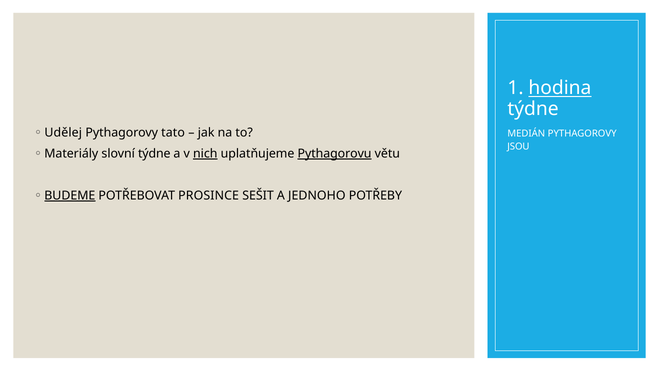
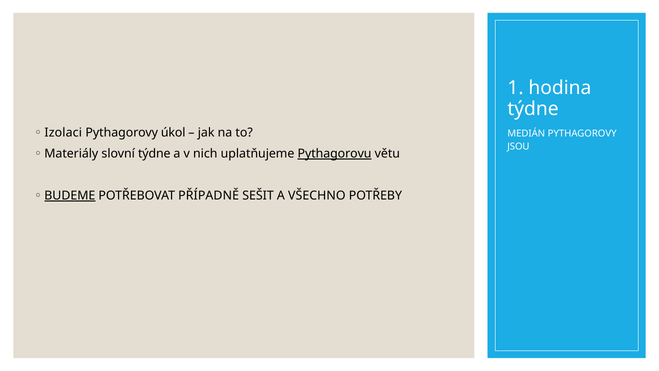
hodina underline: present -> none (560, 88)
Udělej: Udělej -> Izolaci (63, 133)
tato: tato -> úkol (173, 133)
nich underline: present -> none (205, 154)
PROSINCE: PROSINCE -> PŘÍPADNĚ (209, 196)
JEDNOHO: JEDNOHO -> VŠECHNO (317, 196)
